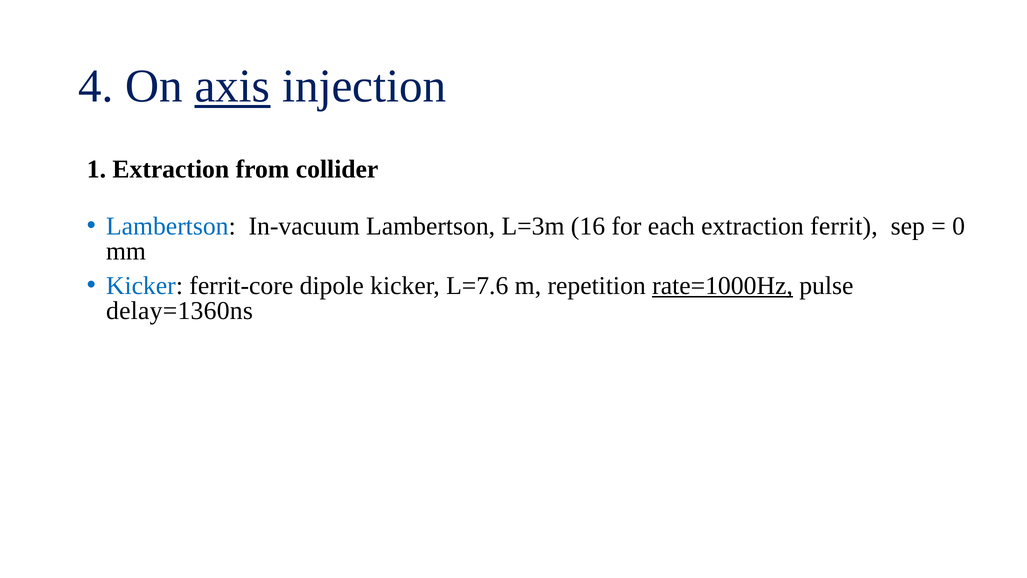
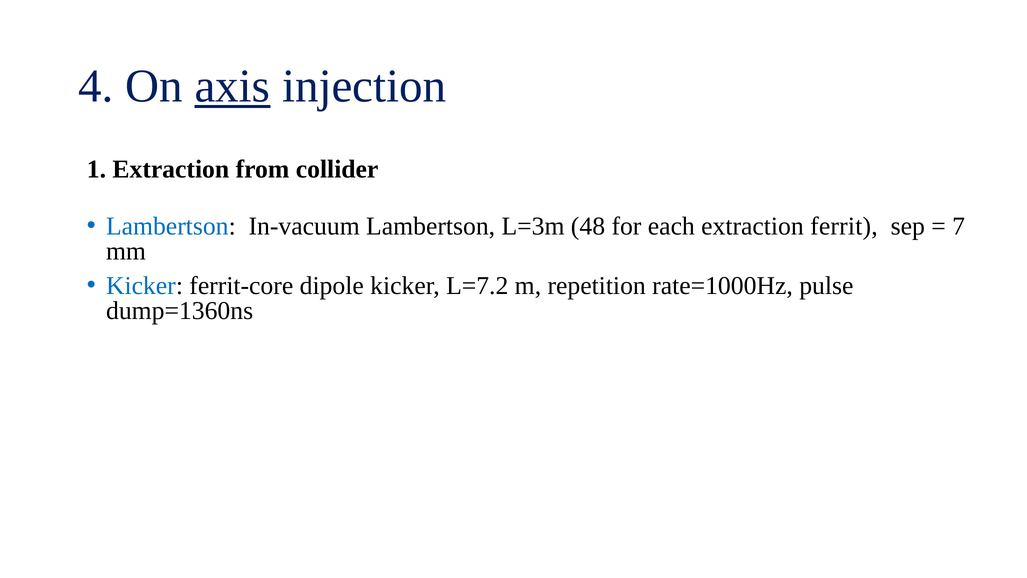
16: 16 -> 48 (588, 226)
0: 0 -> 7 (959, 226)
L=7.6: L=7.6 -> L=7.2 (477, 286)
rate=1000Hz underline: present -> none (723, 286)
delay=1360ns: delay=1360ns -> dump=1360ns (180, 311)
